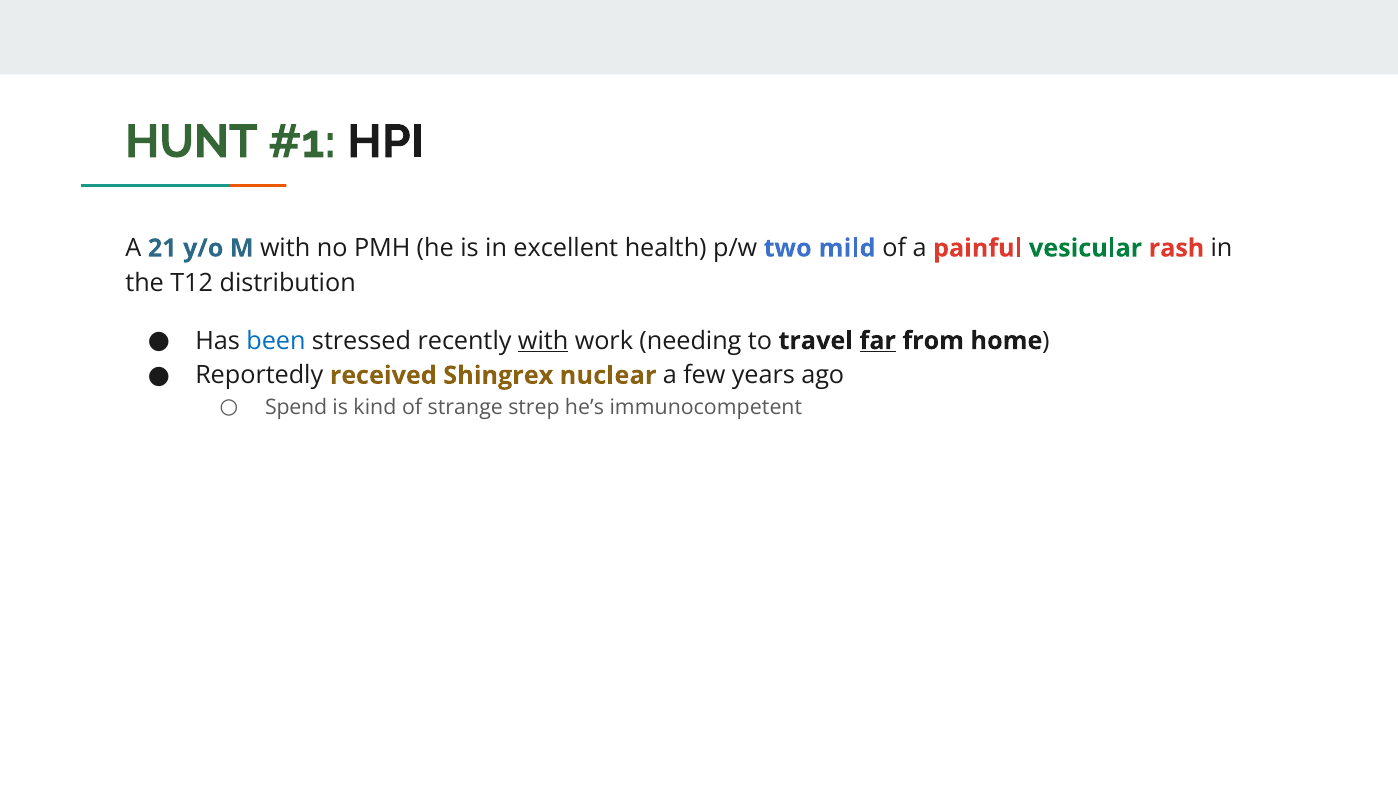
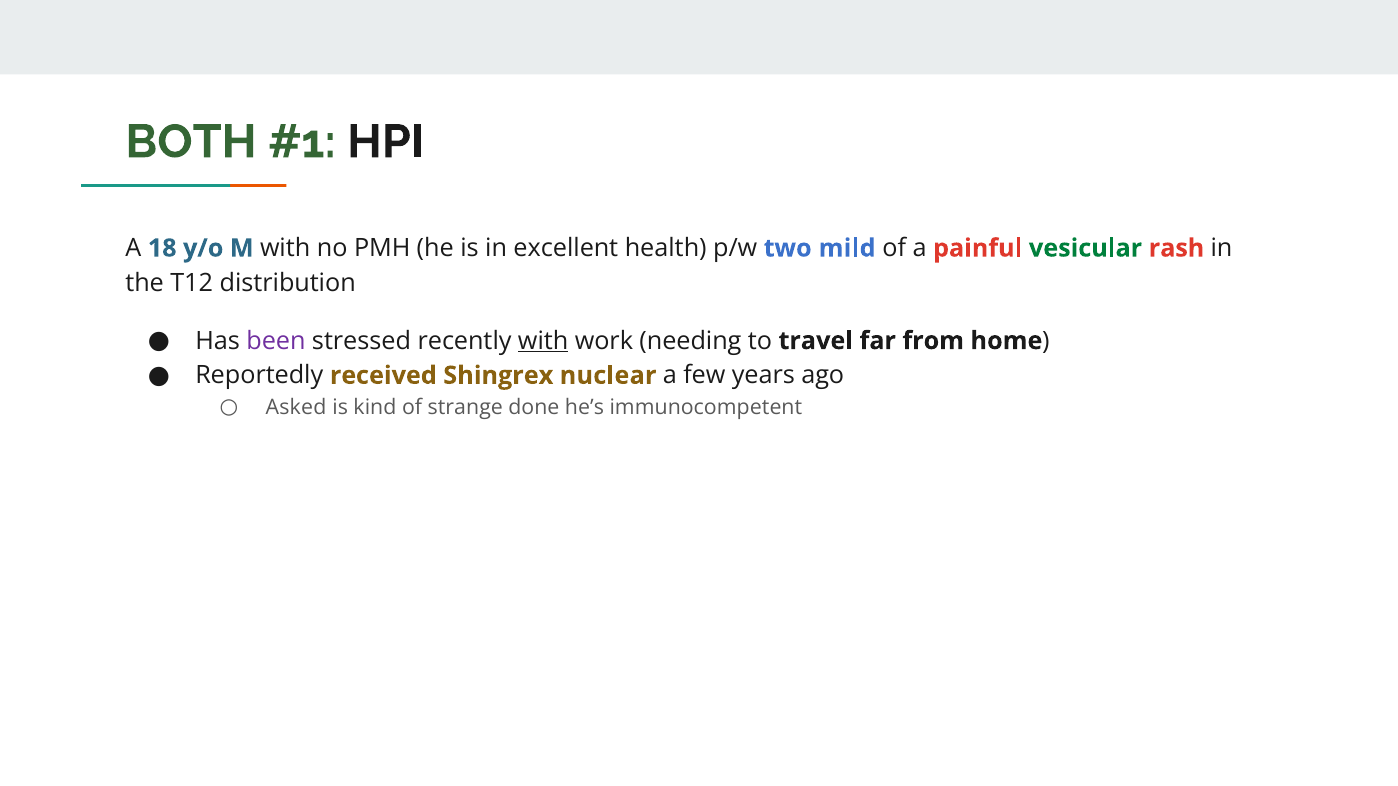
HUNT: HUNT -> BOTH (191, 142)
21: 21 -> 18 (162, 248)
been colour: blue -> purple (276, 341)
far underline: present -> none (878, 341)
Spend: Spend -> Asked (296, 407)
strep: strep -> done (534, 407)
